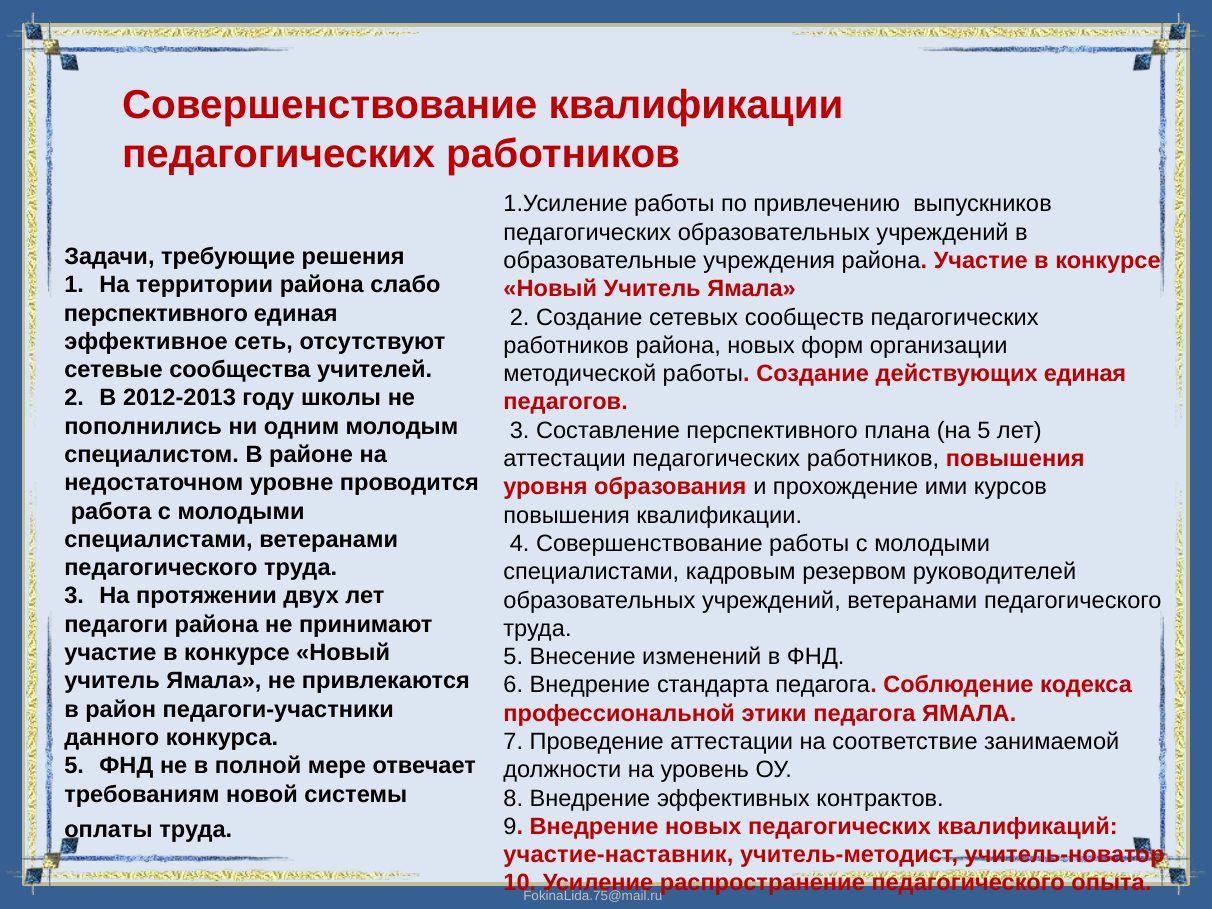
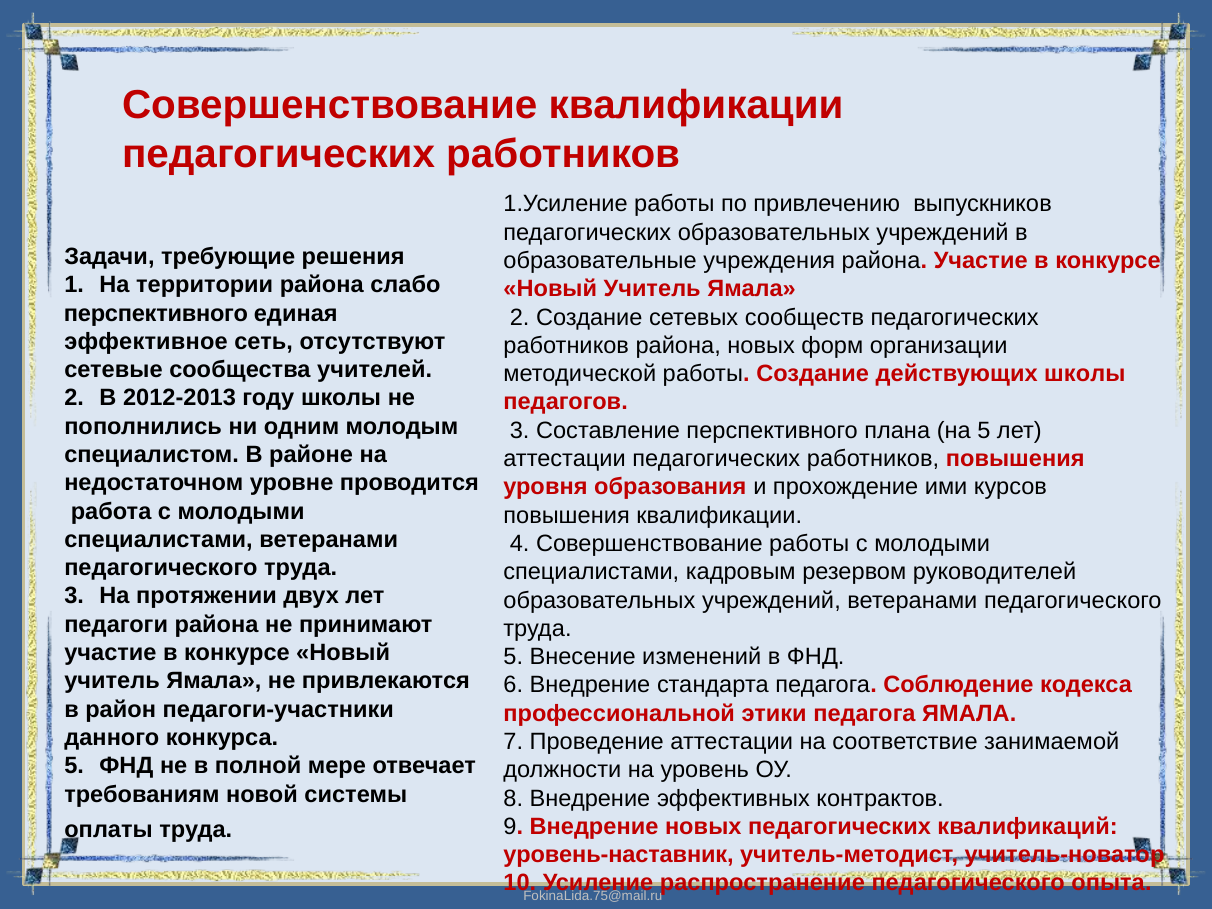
действующих единая: единая -> школы (1085, 374)
участие-наставник: участие-наставник -> уровень-наставник (619, 855)
